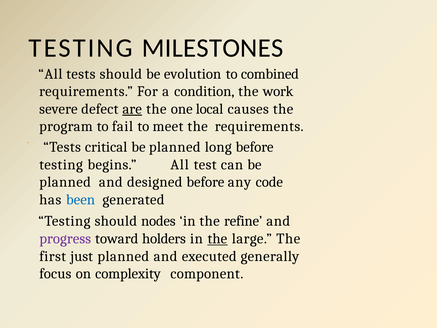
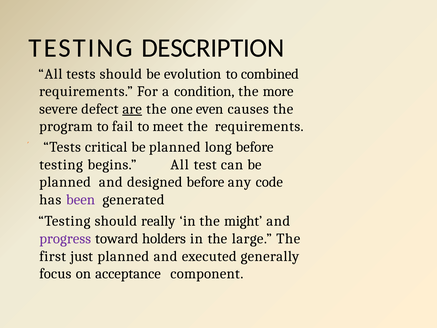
MILESTONES: MILESTONES -> DESCRIPTION (213, 48)
work: work -> more (278, 91)
local: local -> even (210, 109)
been colour: blue -> purple (81, 199)
nodes: nodes -> really (158, 221)
refine: refine -> might (243, 221)
the underline: present -> none (217, 239)
complexity: complexity -> acceptance (128, 273)
